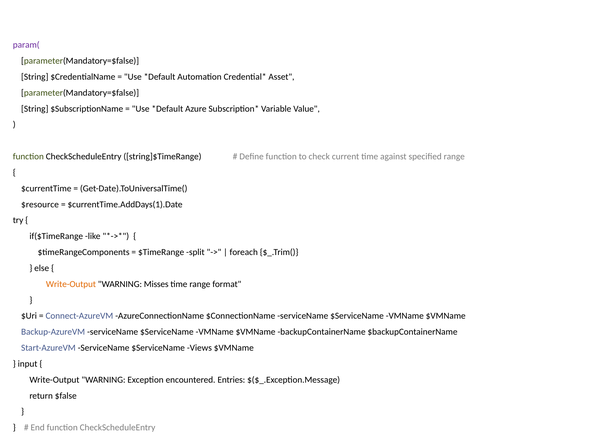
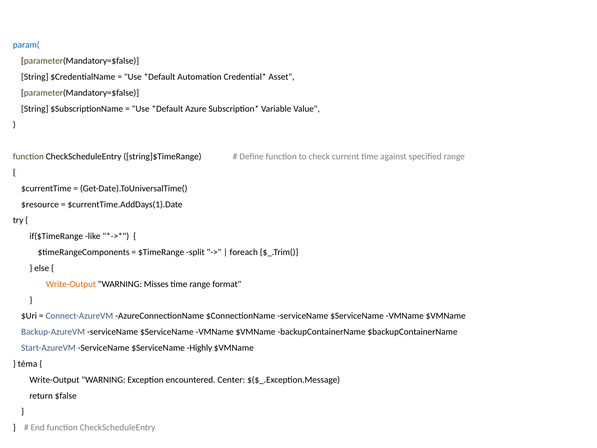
param( colour: purple -> blue (26, 45)
Views: Views -> Highly (199, 348)
input: input -> téma (28, 364)
Entries: Entries -> Center (231, 380)
